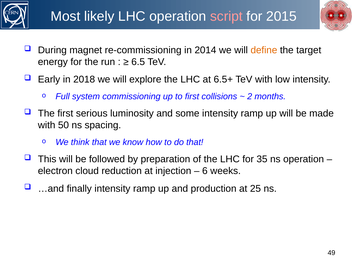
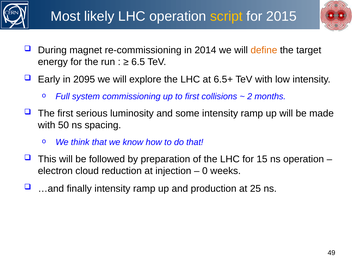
script colour: pink -> yellow (226, 16)
2018: 2018 -> 2095 (84, 79)
35: 35 -> 15 (262, 159)
6: 6 -> 0 (205, 171)
